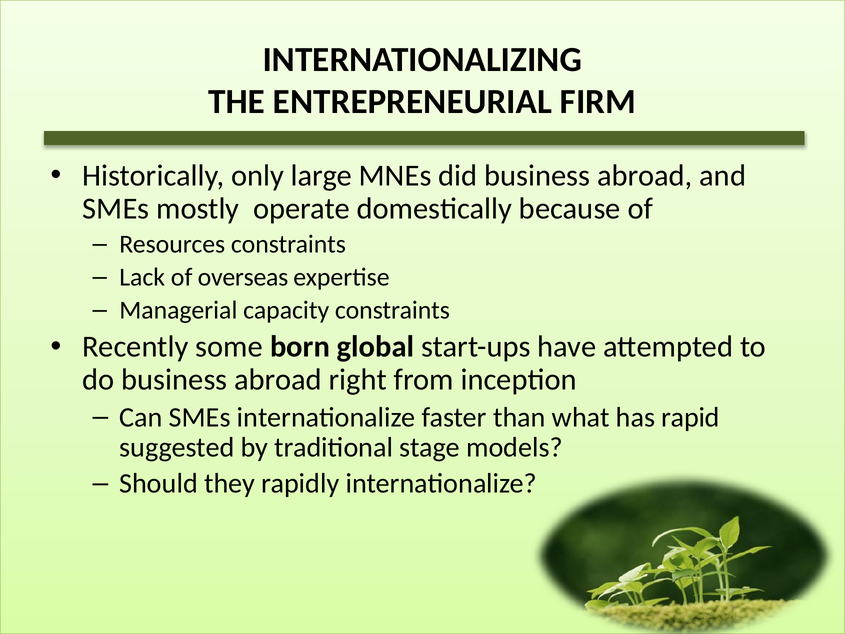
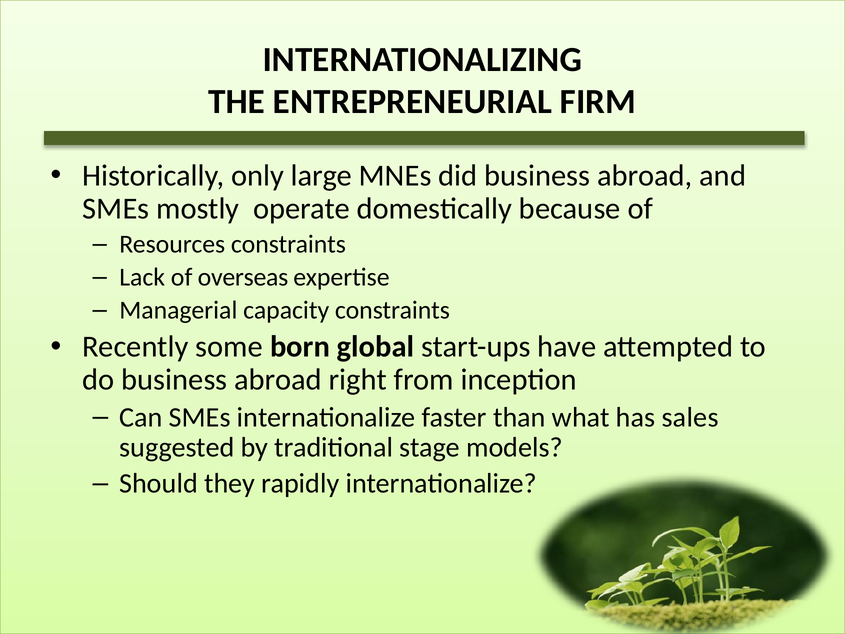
rapid: rapid -> sales (690, 417)
